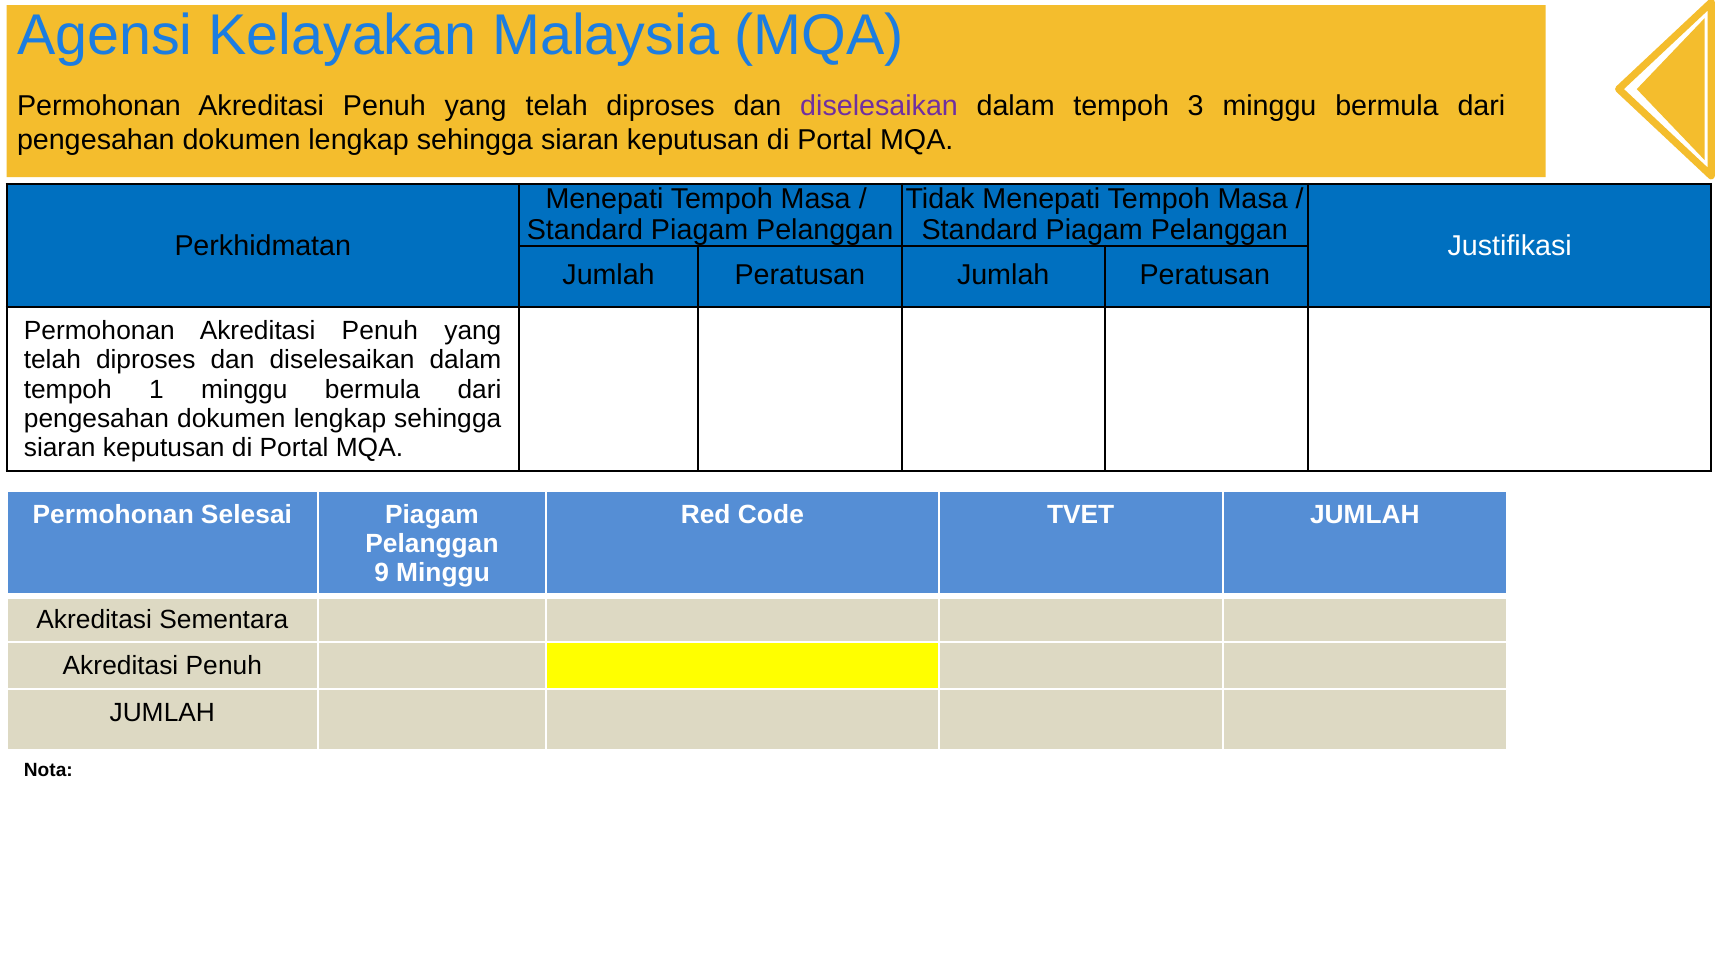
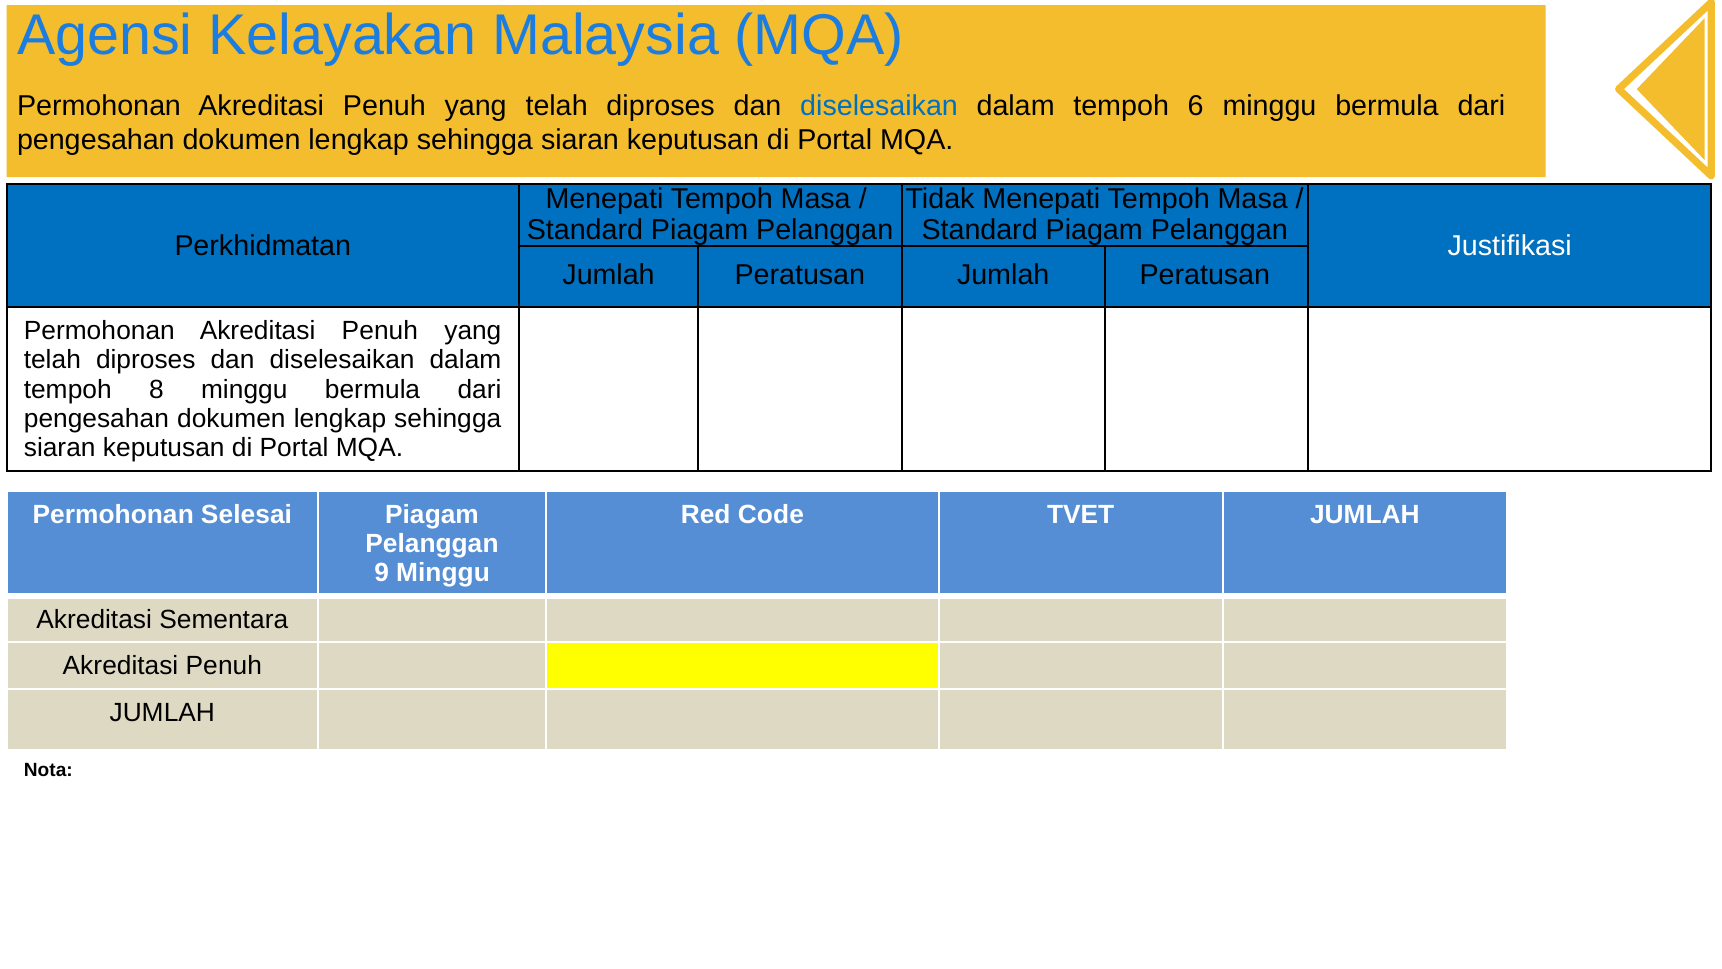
diselesaikan colour: purple -> blue (879, 106)
3: 3 -> 6 (1196, 106)
1: 1 -> 8 (156, 389)
